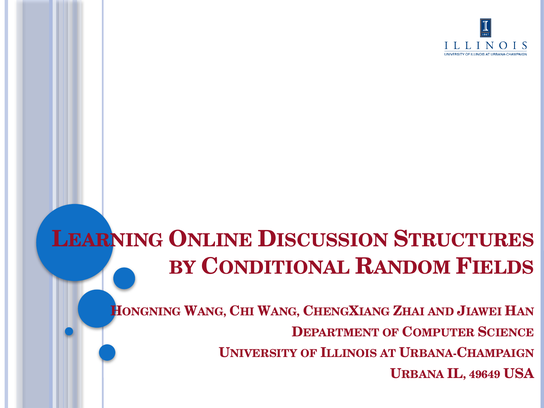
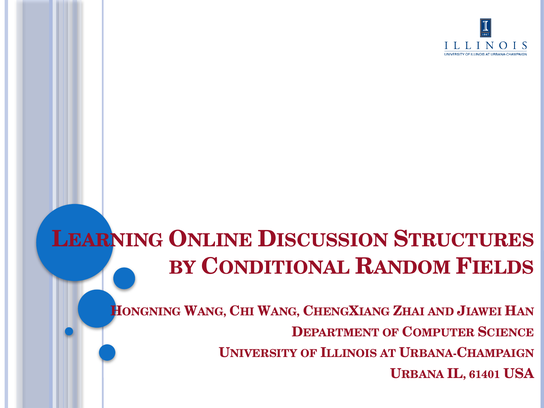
49649: 49649 -> 61401 (485, 374)
